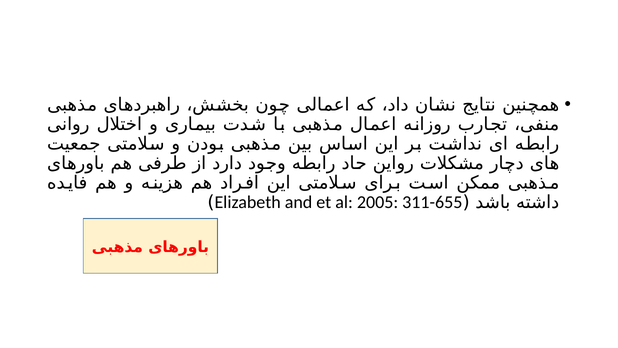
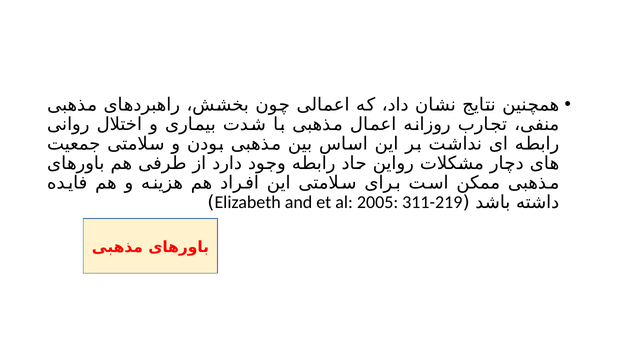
311-655: 311-655 -> 311-219 (432, 202)
